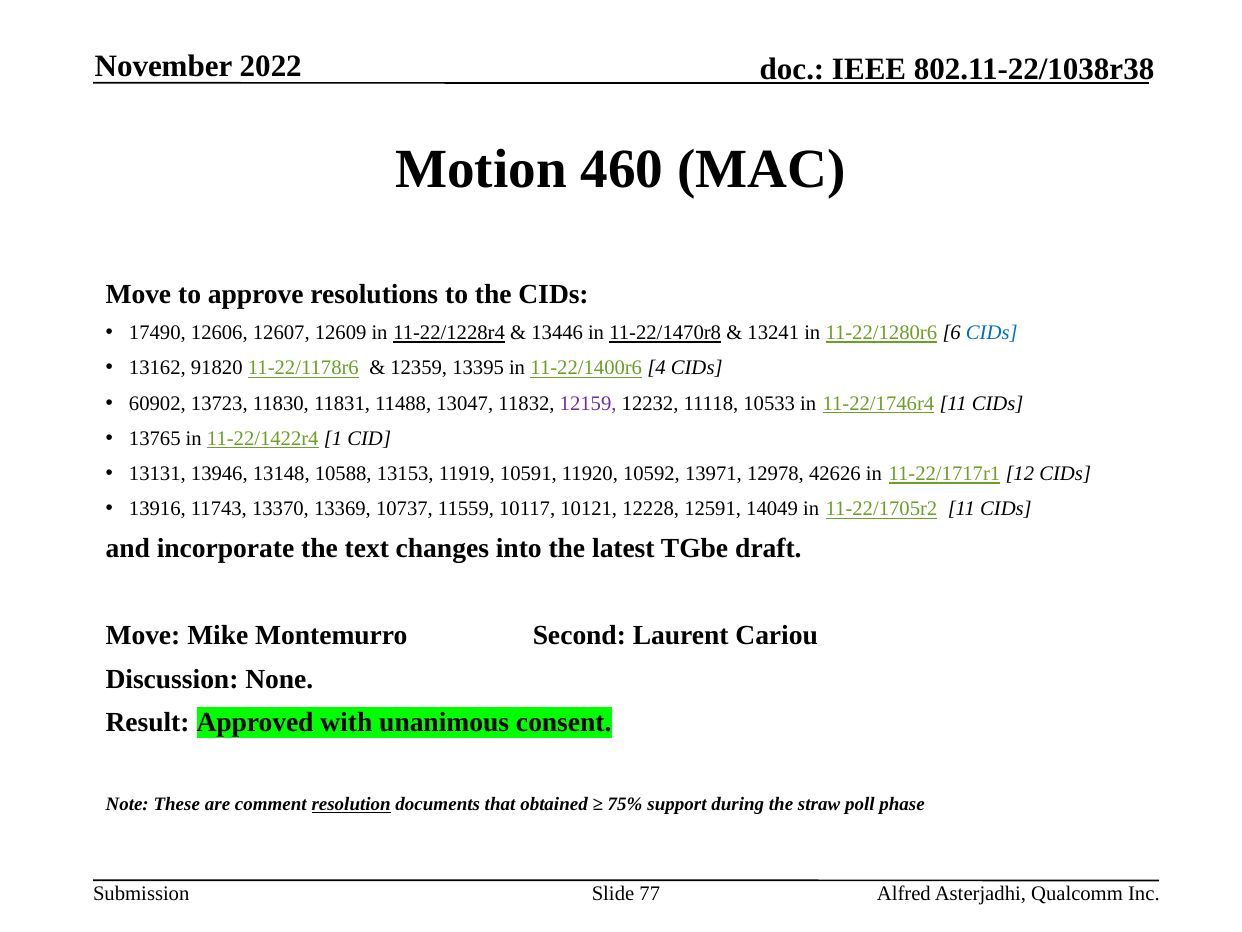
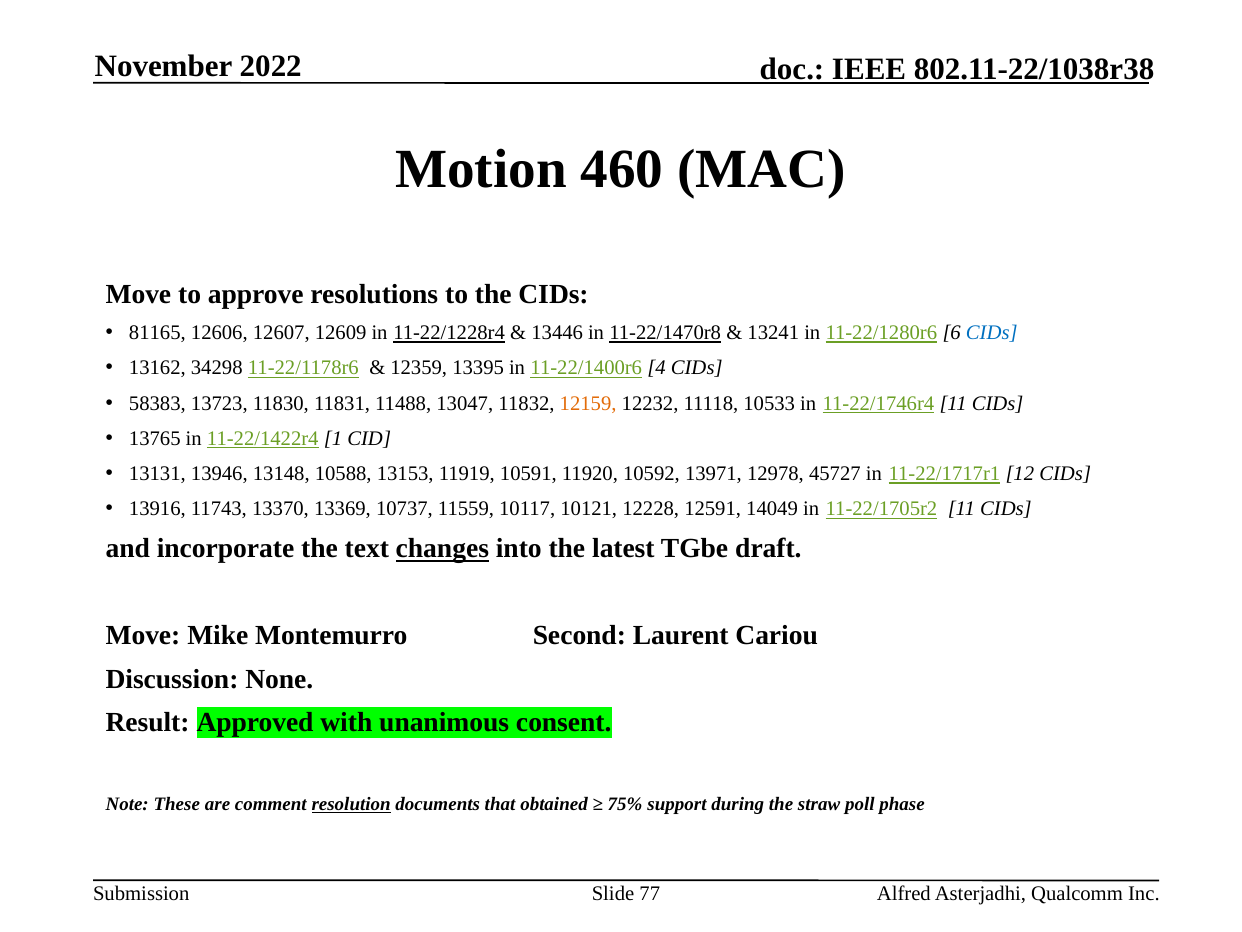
17490: 17490 -> 81165 (157, 333)
91820: 91820 -> 34298 (217, 368)
60902: 60902 -> 58383 (157, 403)
12159 colour: purple -> orange (588, 403)
42626: 42626 -> 45727 (835, 473)
changes underline: none -> present (442, 549)
